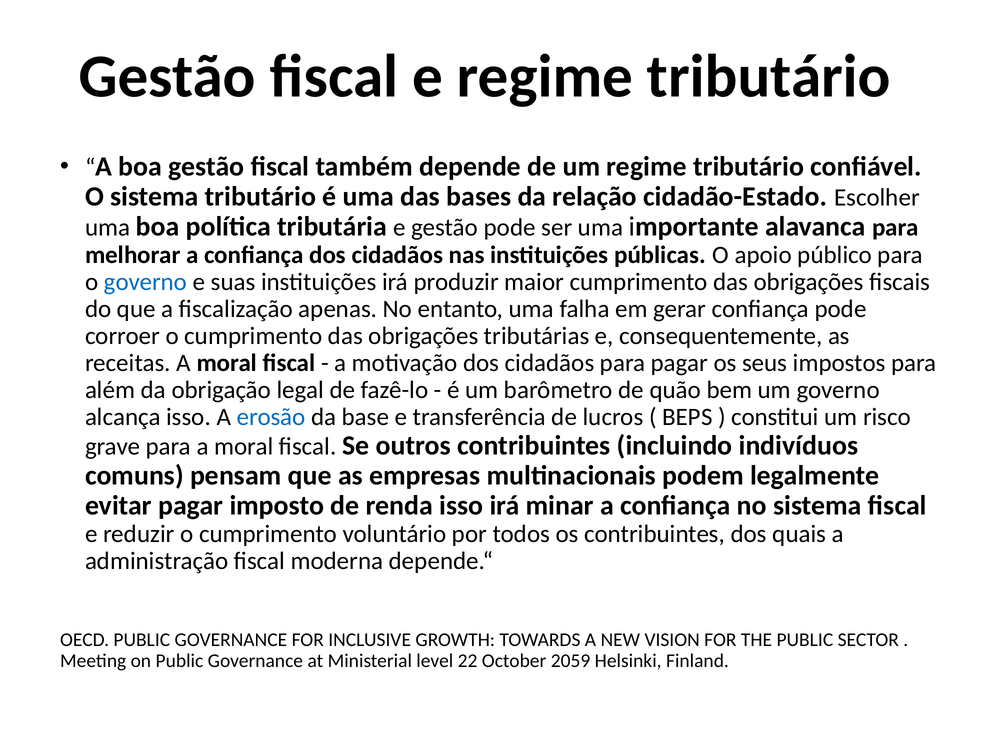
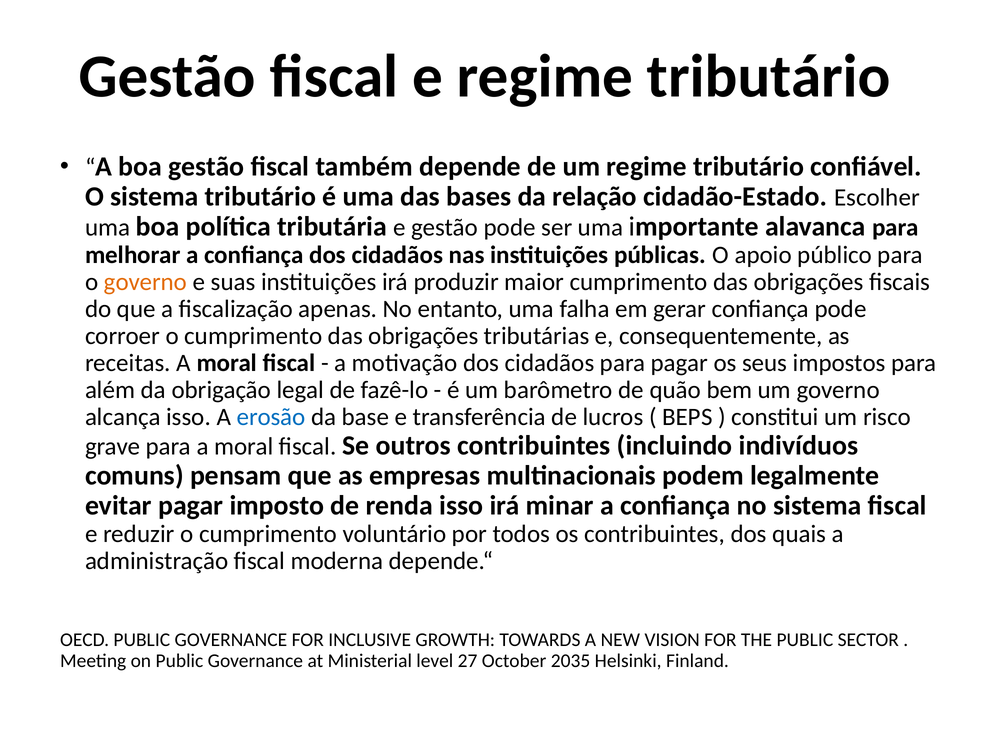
governo colour: blue -> orange (146, 282)
22: 22 -> 27 (468, 662)
2059: 2059 -> 2035 (571, 662)
